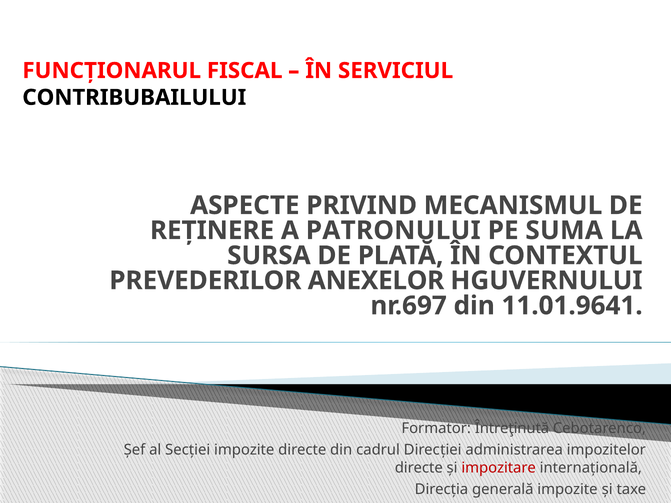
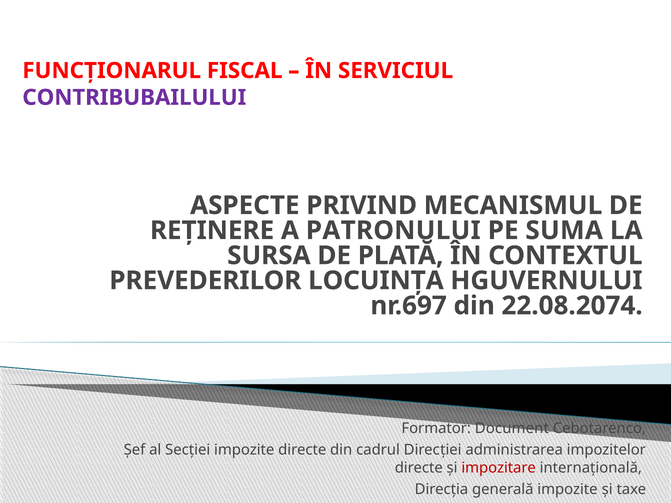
CONTRIBUBAILULUI colour: black -> purple (134, 98)
ANEXELOR: ANEXELOR -> LOCUINȚA (376, 281)
11.01.9641: 11.01.9641 -> 22.08.2074 (572, 306)
Întreţinută: Întreţinută -> Document (512, 428)
